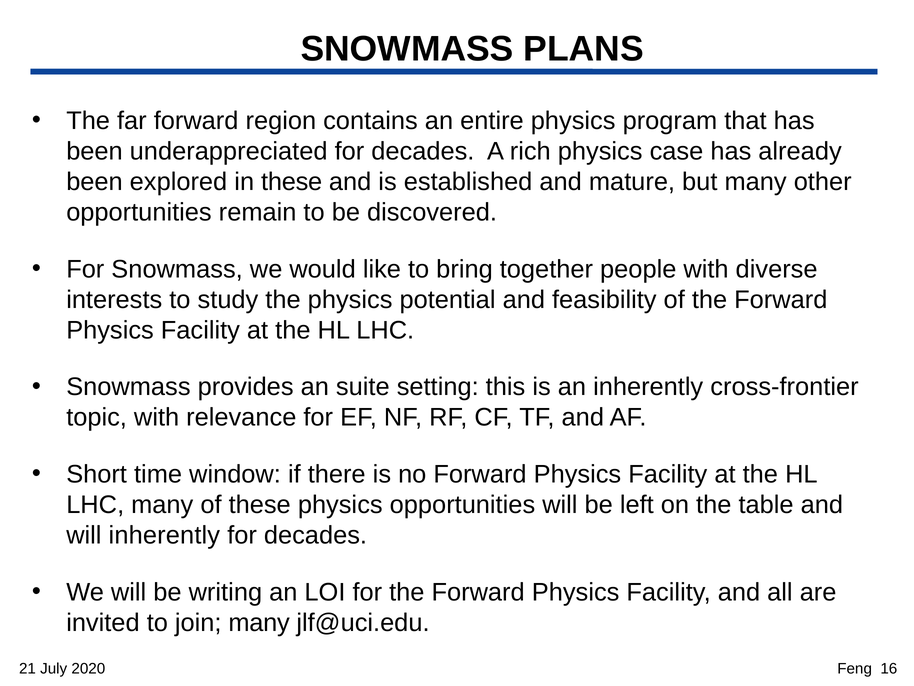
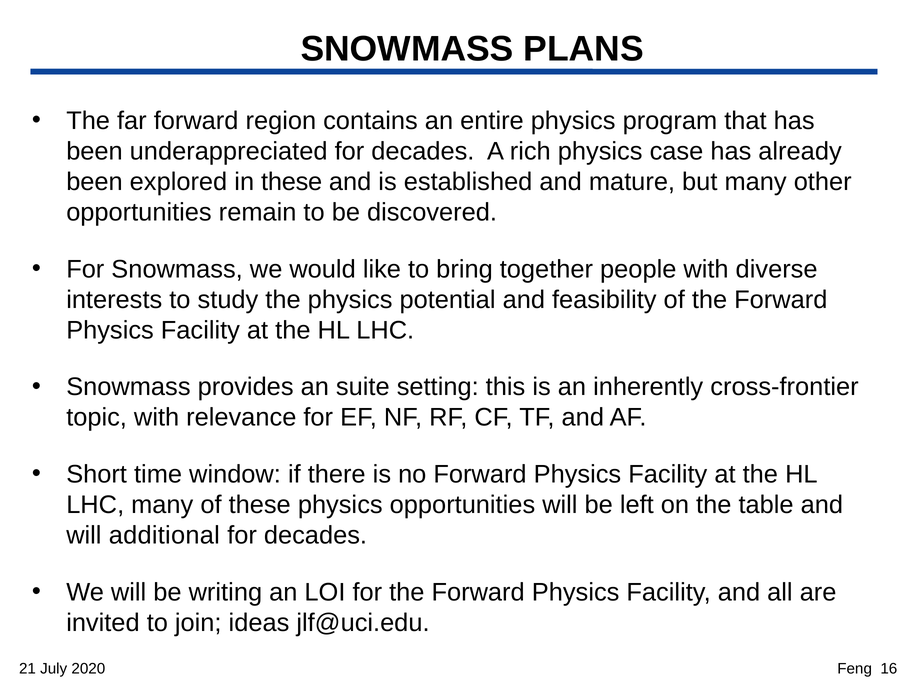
will inherently: inherently -> additional (164, 535)
join many: many -> ideas (259, 622)
